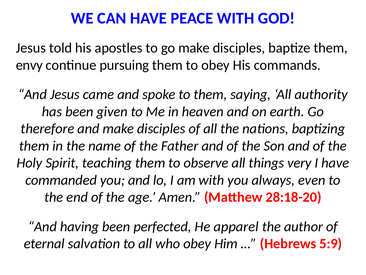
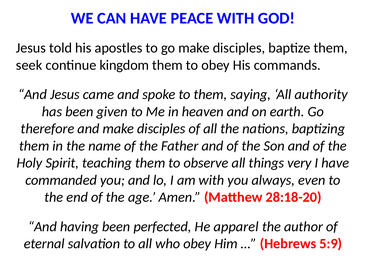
envy: envy -> seek (29, 65)
pursuing: pursuing -> kingdom (124, 65)
